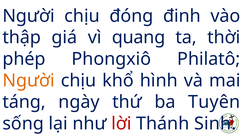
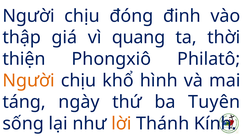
phép: phép -> thiện (24, 59)
lời colour: red -> orange (121, 123)
Sinh: Sinh -> Kính (215, 123)
